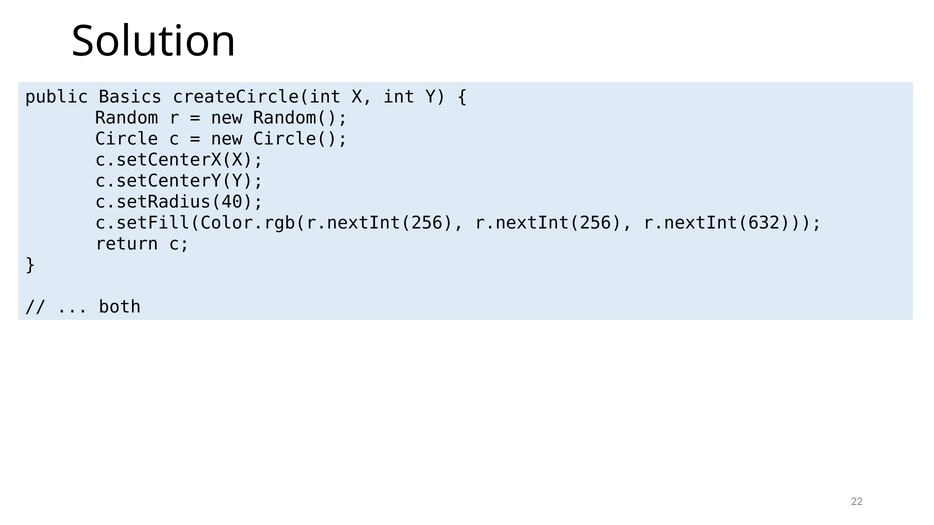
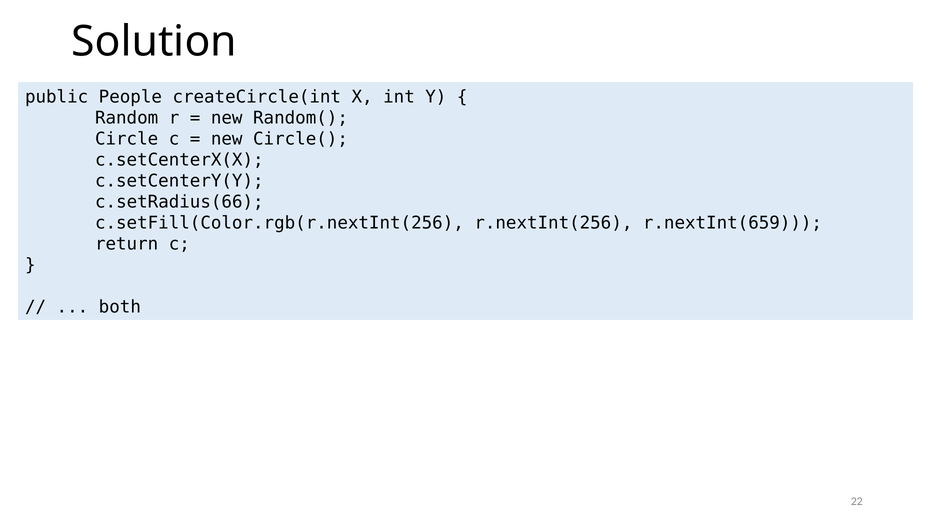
Basics: Basics -> People (130, 97)
c.setRadius(40: c.setRadius(40 -> c.setRadius(66 (179, 202)
r.nextInt(632: r.nextInt(632 -> r.nextInt(659 (732, 223)
